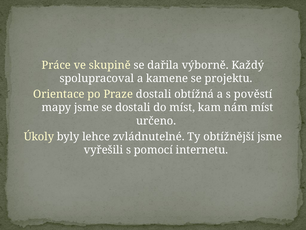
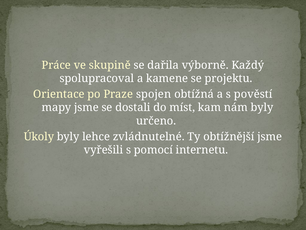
Praze dostali: dostali -> spojen (154, 94)
nám míst: míst -> byly (262, 107)
